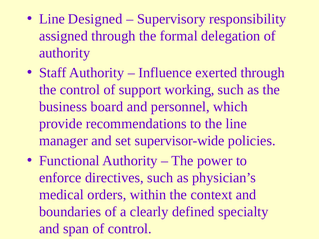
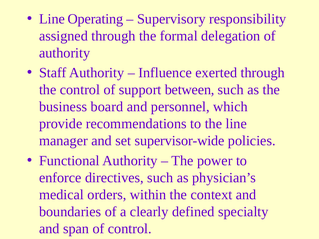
Designed: Designed -> Operating (95, 19)
working: working -> between (190, 90)
